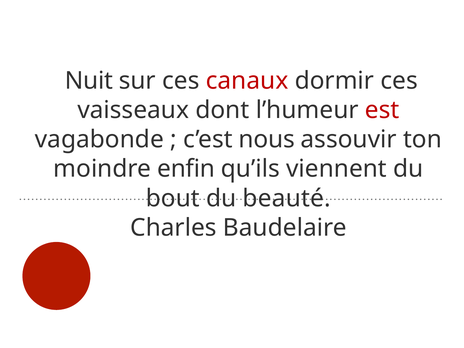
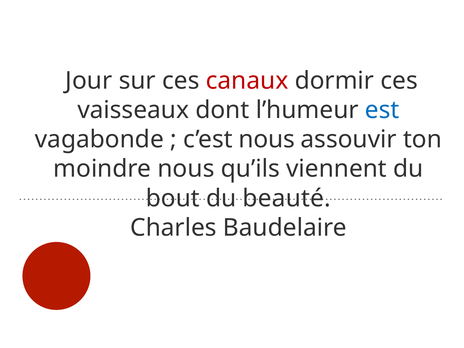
Nuit: Nuit -> Jour (89, 81)
est colour: red -> blue (382, 110)
moindre enfin: enfin -> nous (186, 169)
